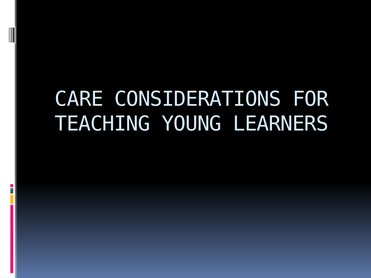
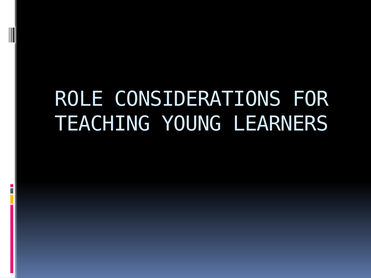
CARE: CARE -> ROLE (79, 99)
